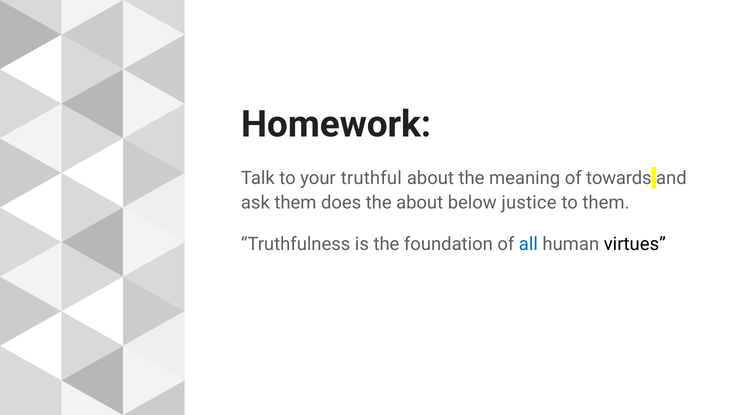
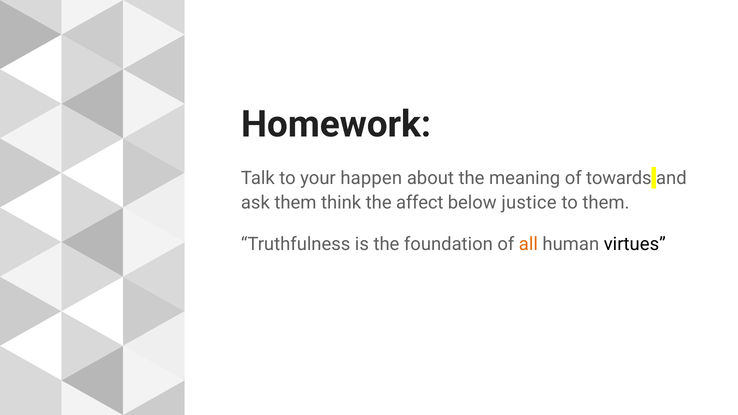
truthful: truthful -> happen (371, 178)
does: does -> think (341, 203)
the about: about -> affect (420, 203)
all colour: blue -> orange (528, 244)
